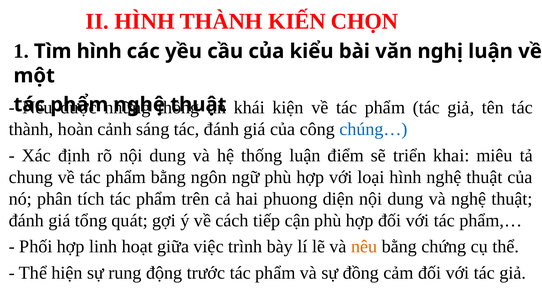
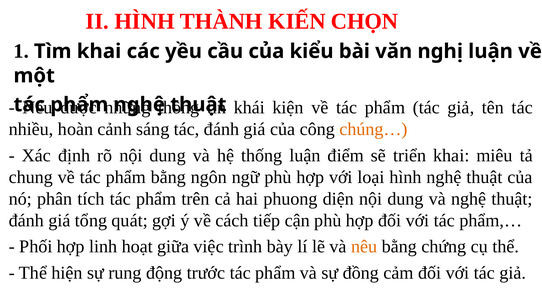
Tìm hình: hình -> khai (99, 51)
thành: thành -> nhiều (31, 129)
chúng… colour: blue -> orange (374, 129)
